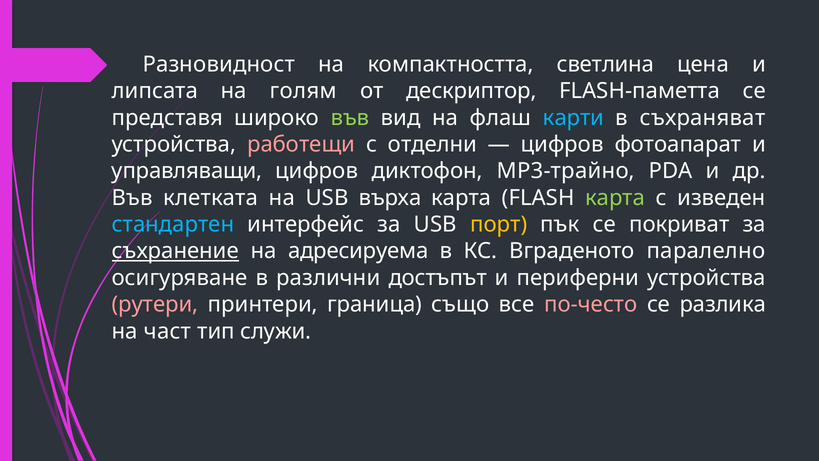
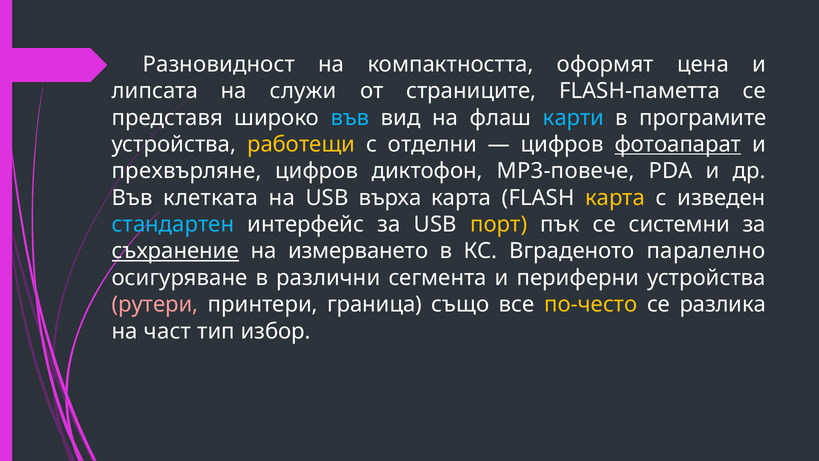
светлина: светлина -> оформят (605, 64)
голям: голям -> служи (303, 91)
дескриптор: дескриптор -> страниците (471, 91)
във colour: light green -> light blue (350, 118)
съхраняват: съхраняват -> програмите (703, 118)
работещи colour: pink -> yellow (301, 144)
фотоапарат underline: none -> present (678, 144)
управляващи: управляващи -> прехвърляне (187, 171)
MP3-трайно: MP3-трайно -> MP3-повече (566, 171)
карта colour: light green -> yellow (615, 198)
покриват: покриват -> системни (679, 224)
адресируема: адресируема -> измерването (358, 251)
достъпът: достъпът -> сегмента (438, 278)
по-често colour: pink -> yellow (591, 304)
служи: служи -> избор (276, 331)
